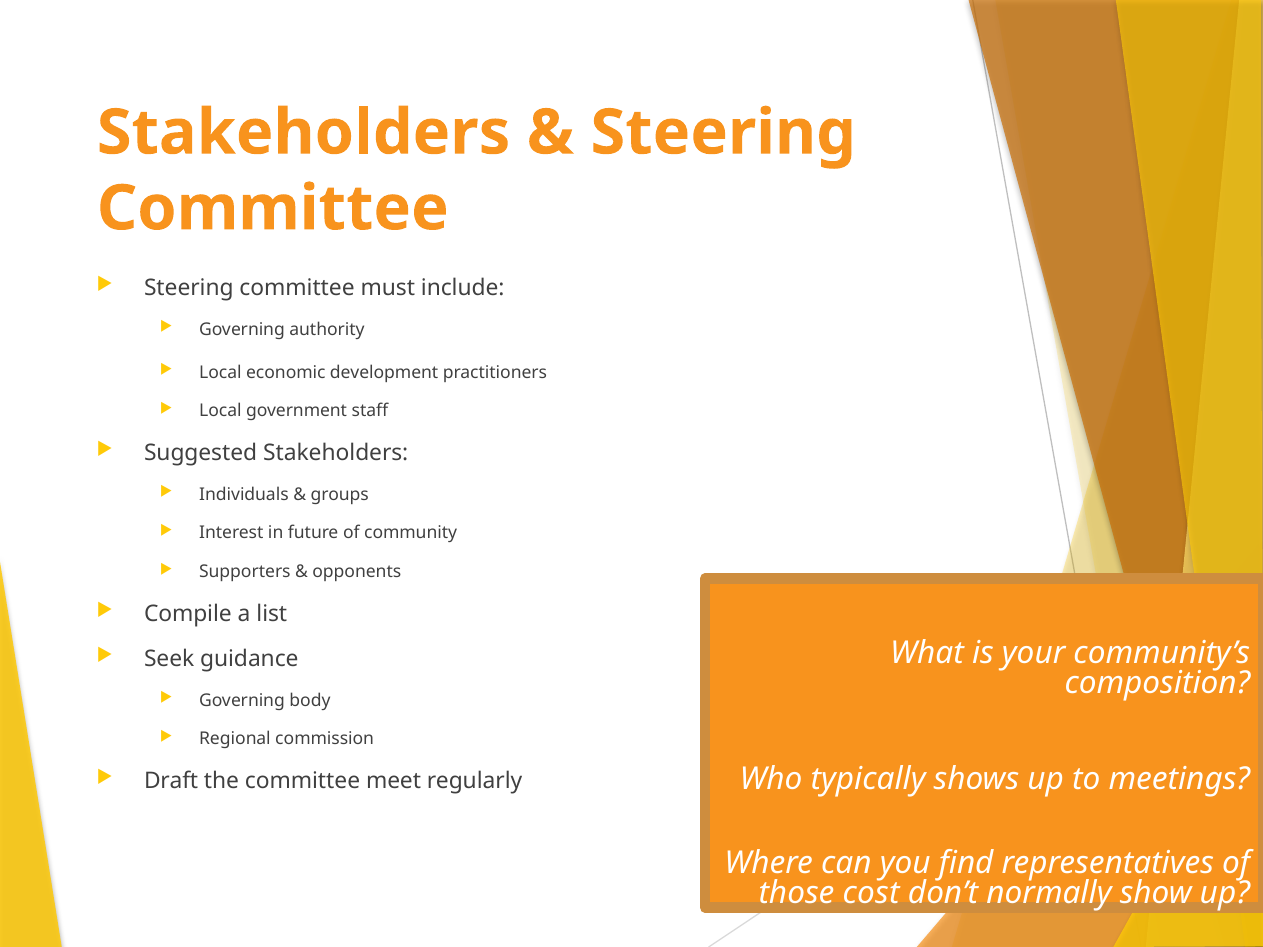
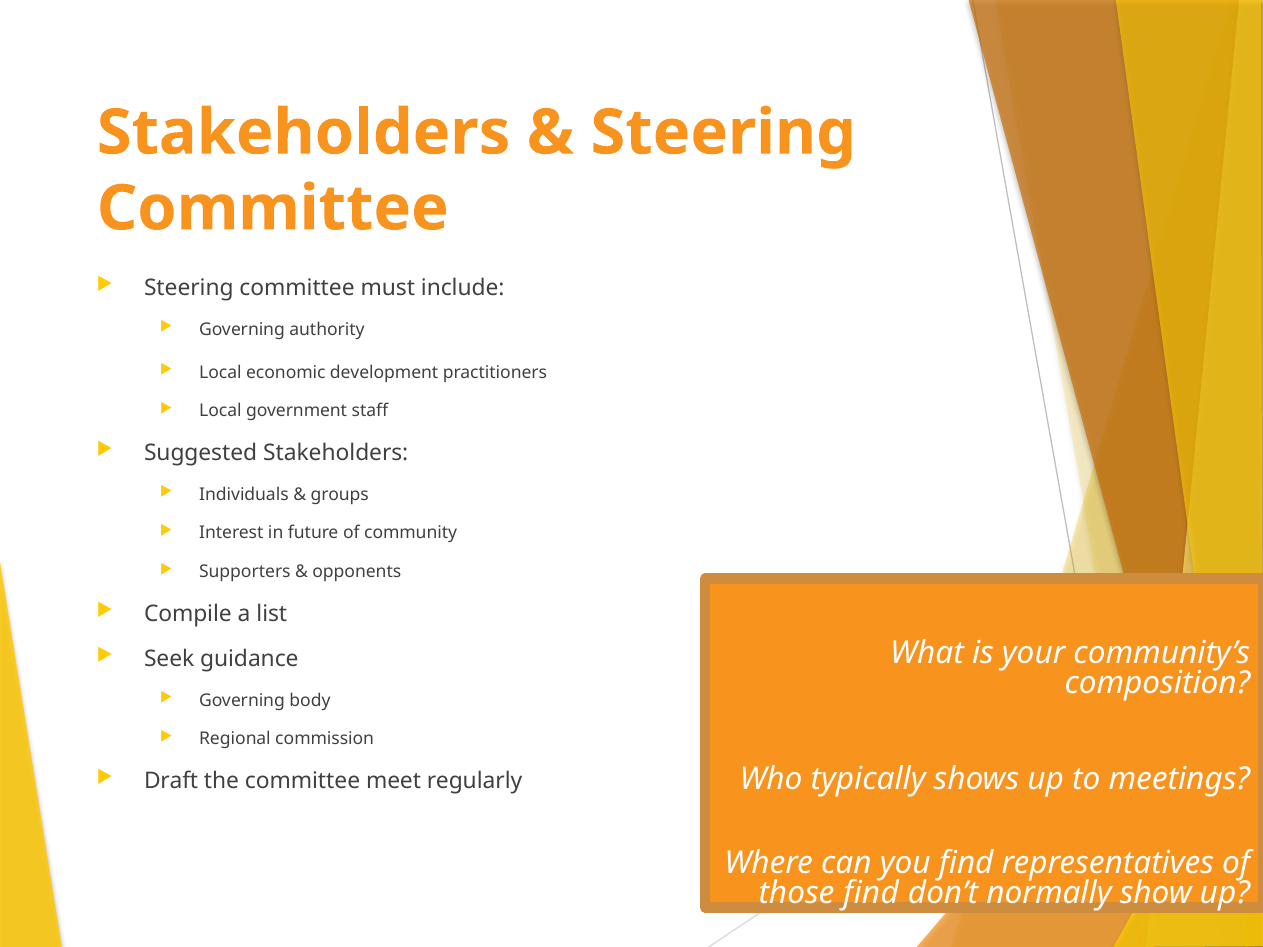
those cost: cost -> find (871, 893)
